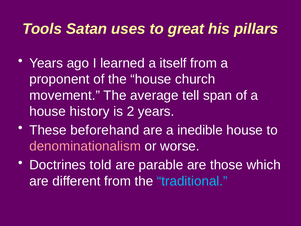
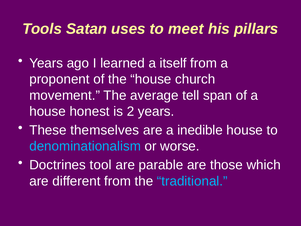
great: great -> meet (186, 29)
history: history -> honest (90, 111)
beforehand: beforehand -> themselves (105, 130)
denominationalism colour: pink -> light blue (85, 146)
told: told -> tool (101, 165)
